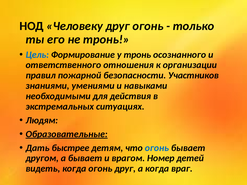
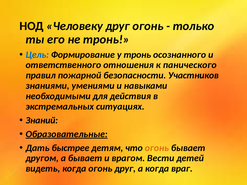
организации: организации -> панического (190, 65)
Людям: Людям -> Знаний (42, 120)
огонь colour: blue -> orange (157, 148)
Номер: Номер -> Вести (161, 158)
